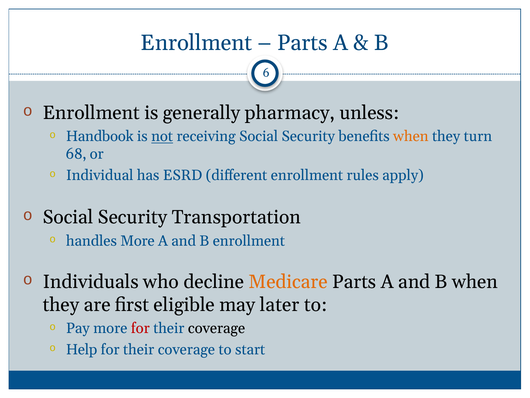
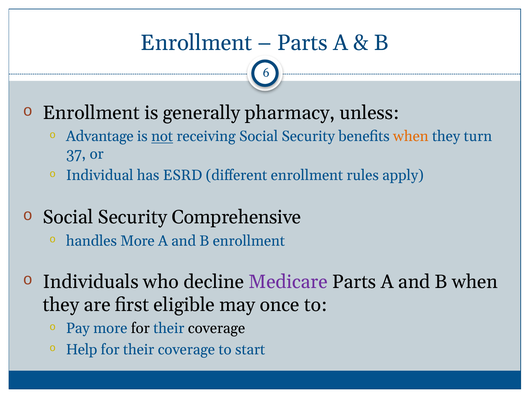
Handbook: Handbook -> Advantage (100, 136)
68: 68 -> 37 (76, 154)
Transportation: Transportation -> Comprehensive (236, 217)
Medicare colour: orange -> purple (288, 281)
later: later -> once (280, 304)
for colour: red -> black (140, 328)
